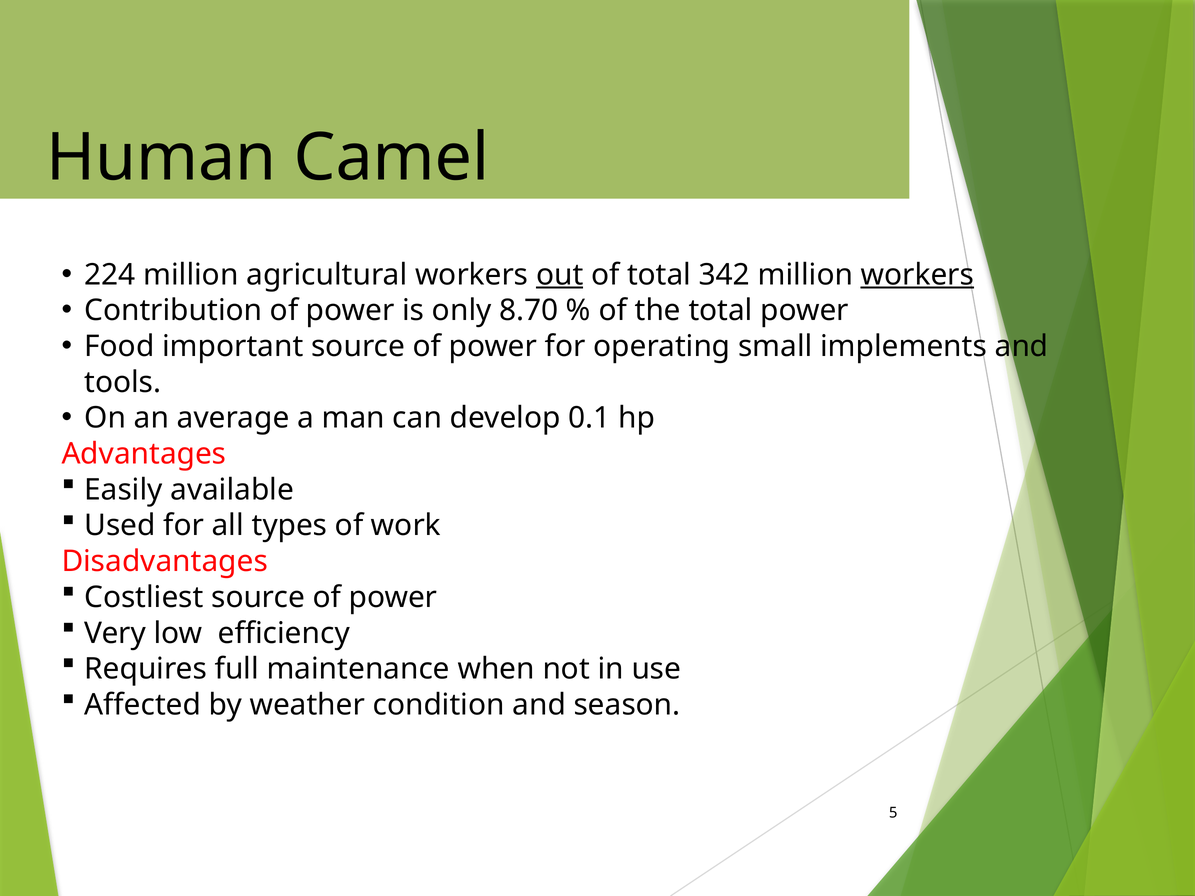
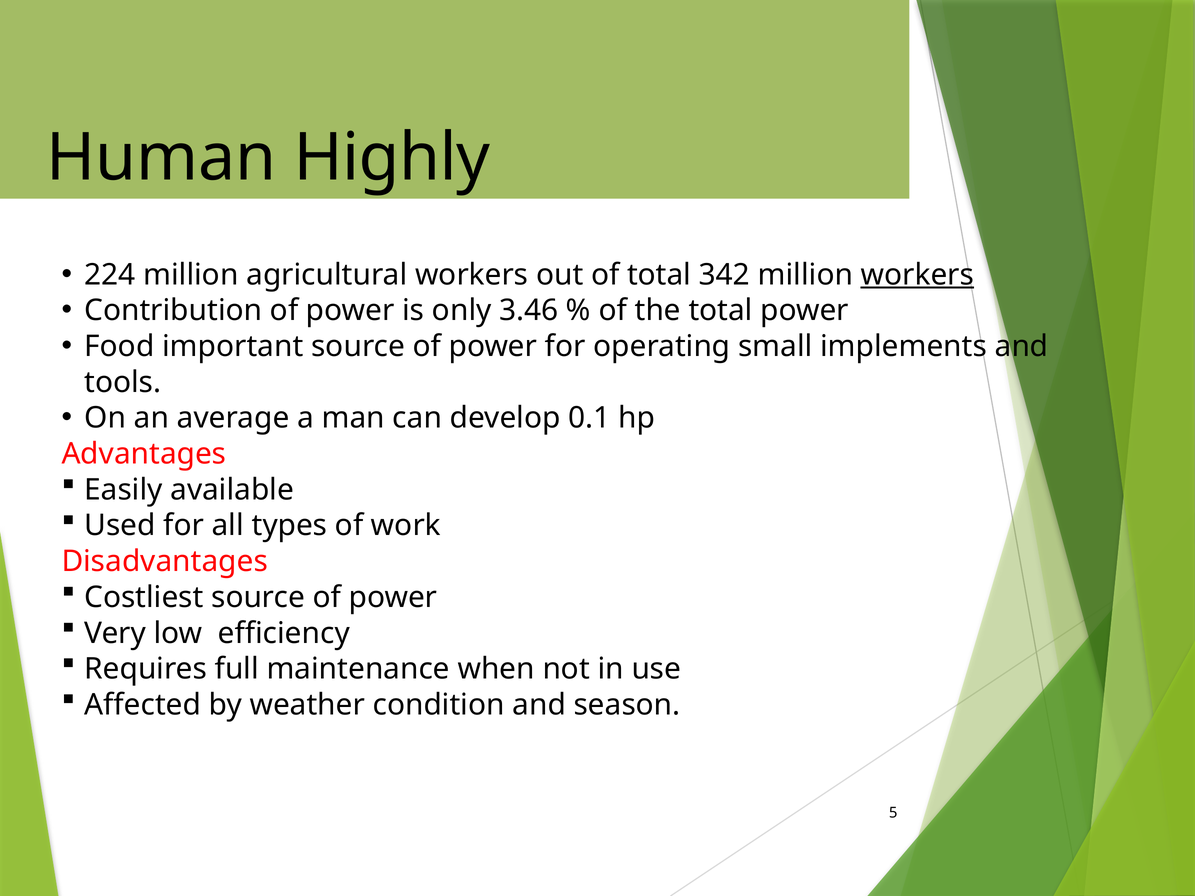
Camel: Camel -> Highly (392, 158)
out underline: present -> none (560, 275)
8.70: 8.70 -> 3.46 (529, 311)
